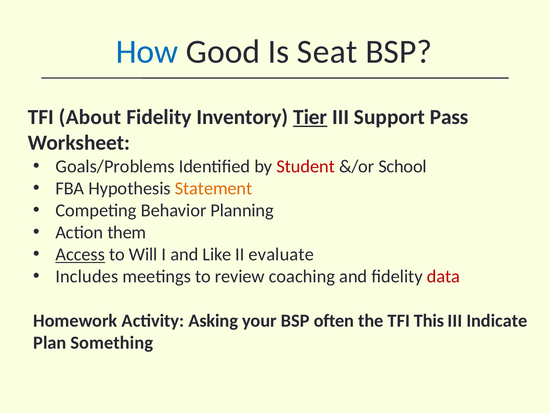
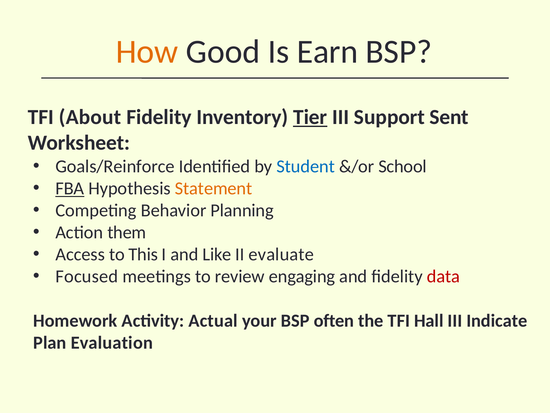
How colour: blue -> orange (147, 52)
Seat: Seat -> Earn (327, 52)
Pass: Pass -> Sent (449, 117)
Goals/Problems: Goals/Problems -> Goals/Reinforce (115, 166)
Student colour: red -> blue (306, 166)
FBA underline: none -> present (70, 188)
Access underline: present -> none (80, 254)
Will: Will -> This (143, 254)
Includes: Includes -> Focused (87, 276)
coaching: coaching -> engaging (302, 276)
Asking: Asking -> Actual (213, 320)
This: This -> Hall (429, 320)
Something: Something -> Evaluation (112, 342)
